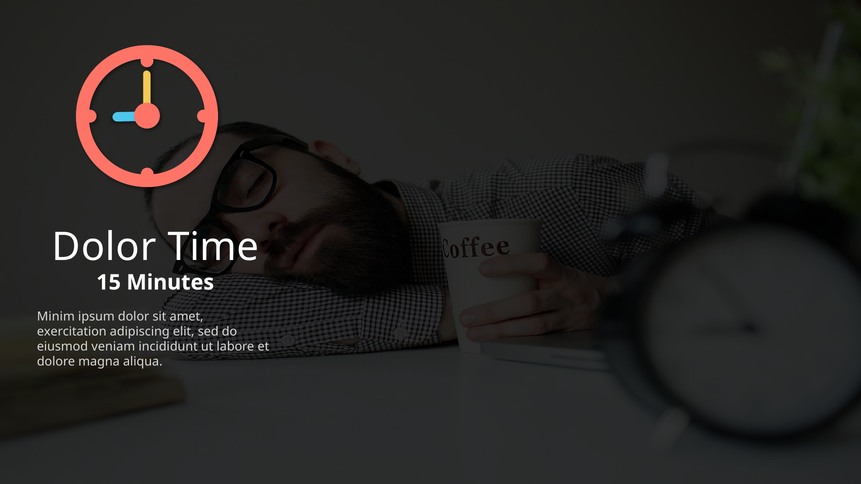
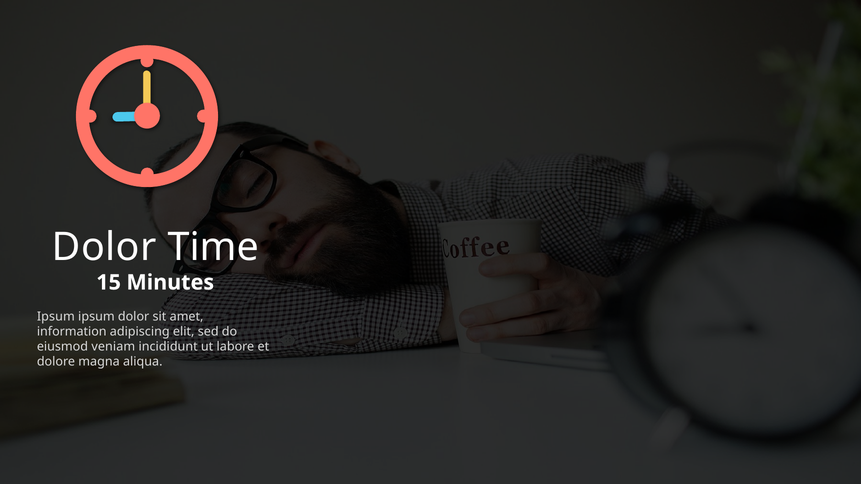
Minim: Minim -> Ipsum (56, 317)
exercitation: exercitation -> information (72, 332)
